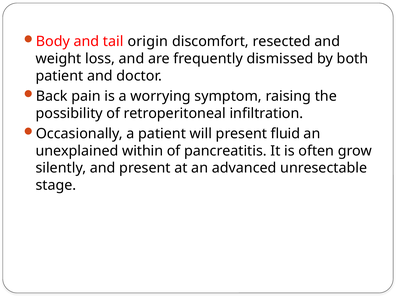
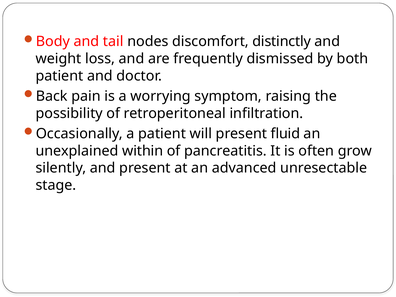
origin: origin -> nodes (148, 42)
resected: resected -> distinctly (282, 42)
